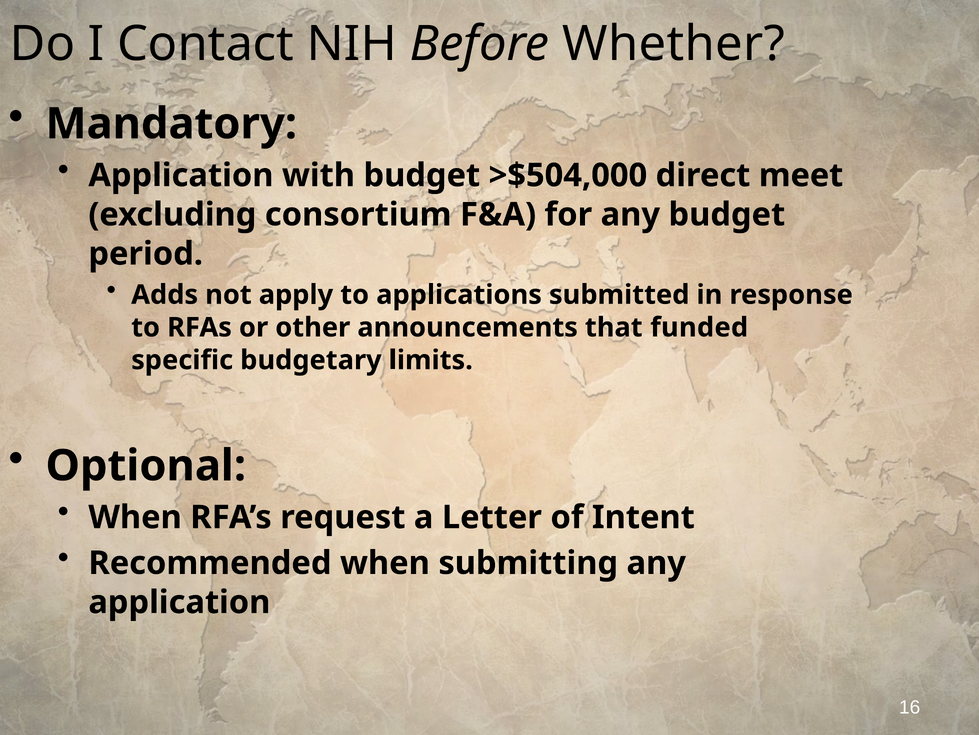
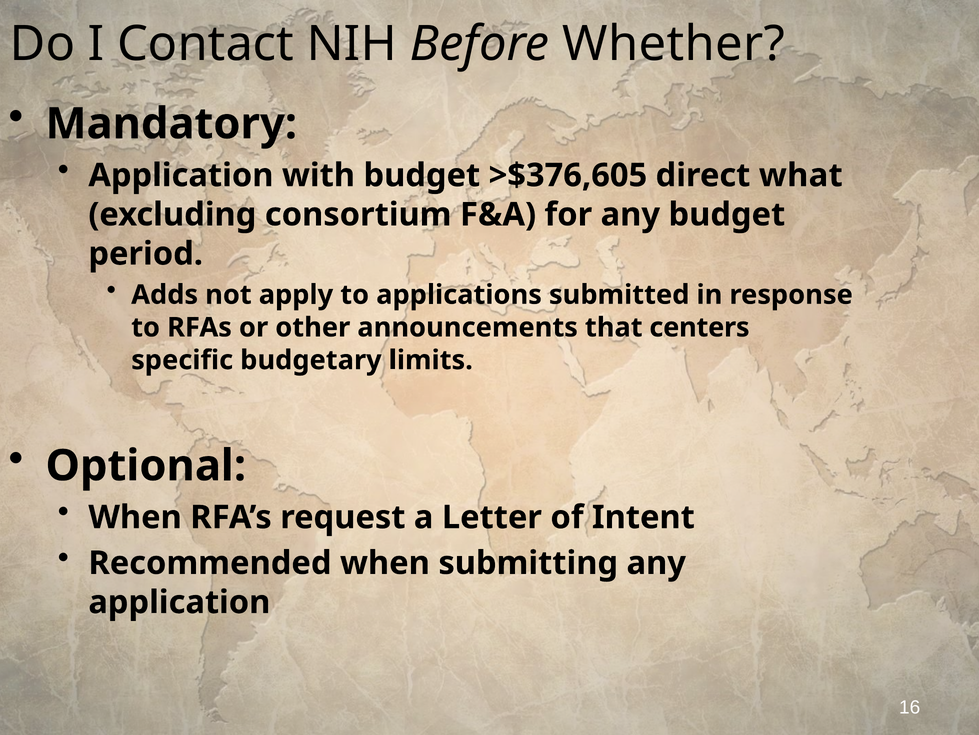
>$504,000: >$504,000 -> >$376,605 (568, 175)
meet: meet -> what (801, 175)
funded: funded -> centers (699, 327)
